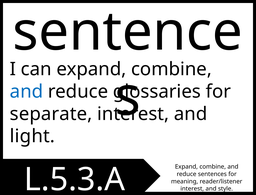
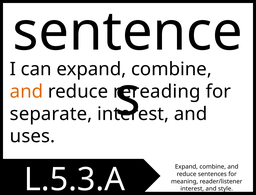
and colour: blue -> orange (26, 92)
glossaries: glossaries -> rereading (157, 92)
light: light -> uses (32, 136)
